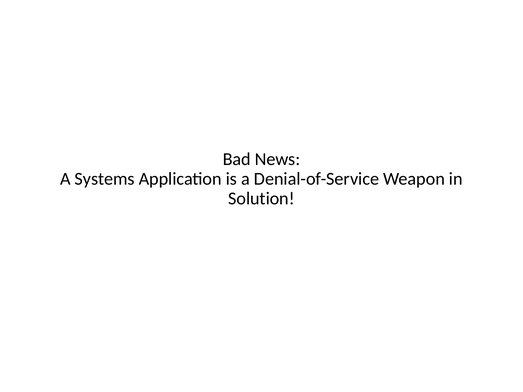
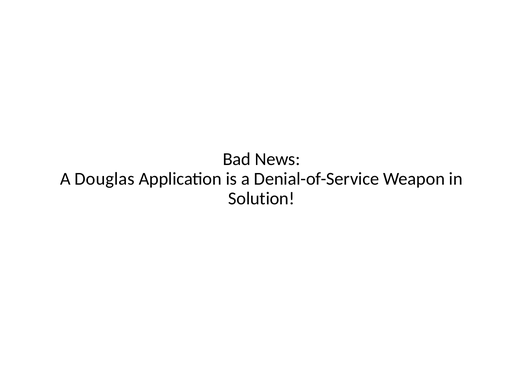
Systems: Systems -> Douglas (105, 179)
